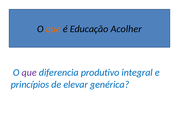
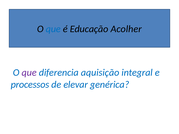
que colour: orange -> blue (53, 29)
produtivo: produtivo -> aquisição (100, 73)
princípios: princípios -> processos (30, 85)
